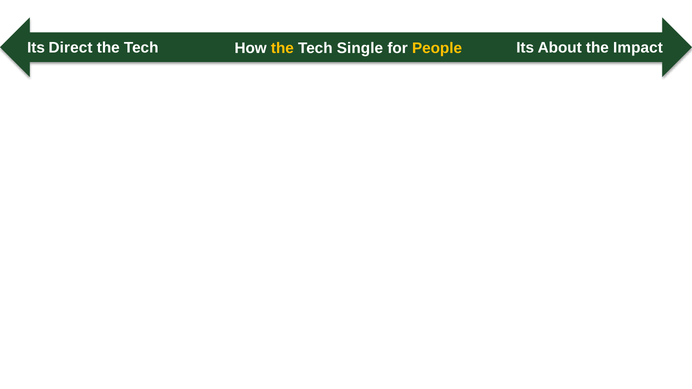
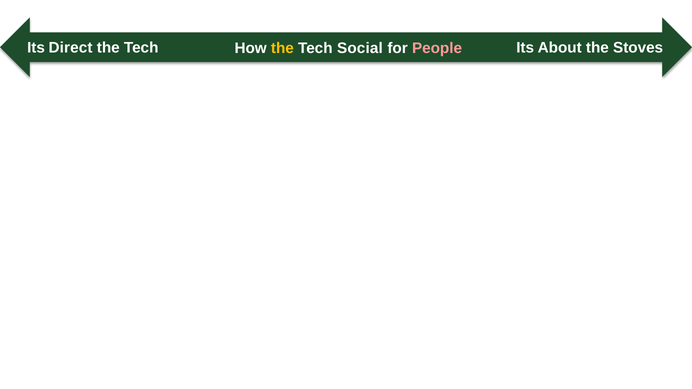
Impact: Impact -> Stoves (638, 48)
Single: Single -> Social (360, 48)
People colour: yellow -> pink (437, 48)
